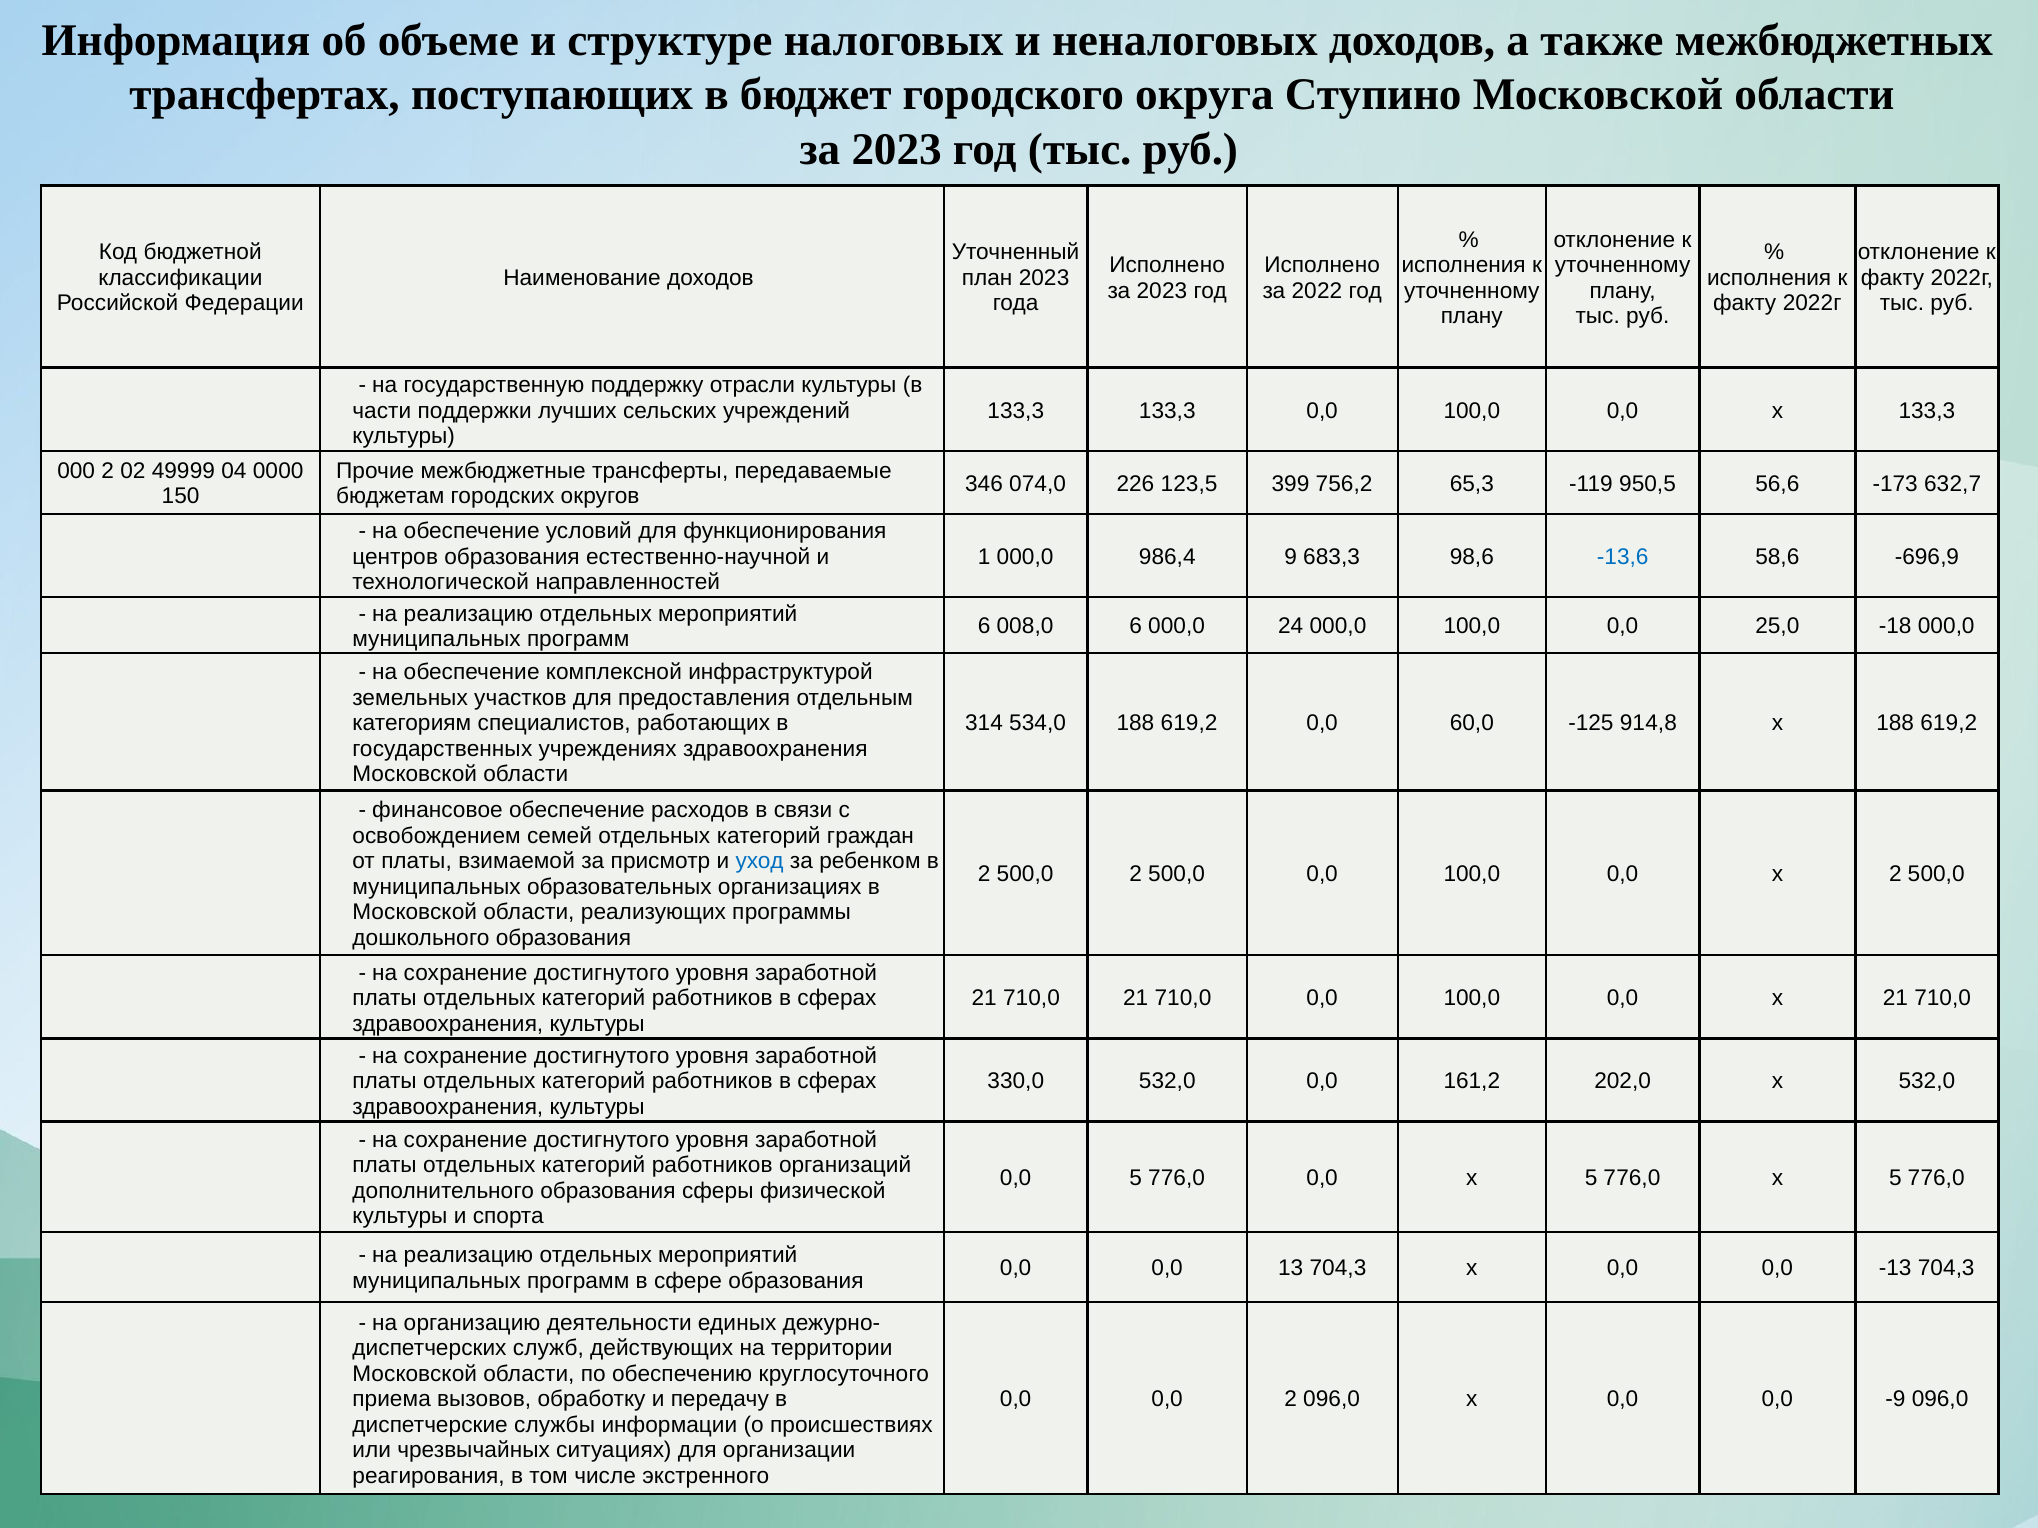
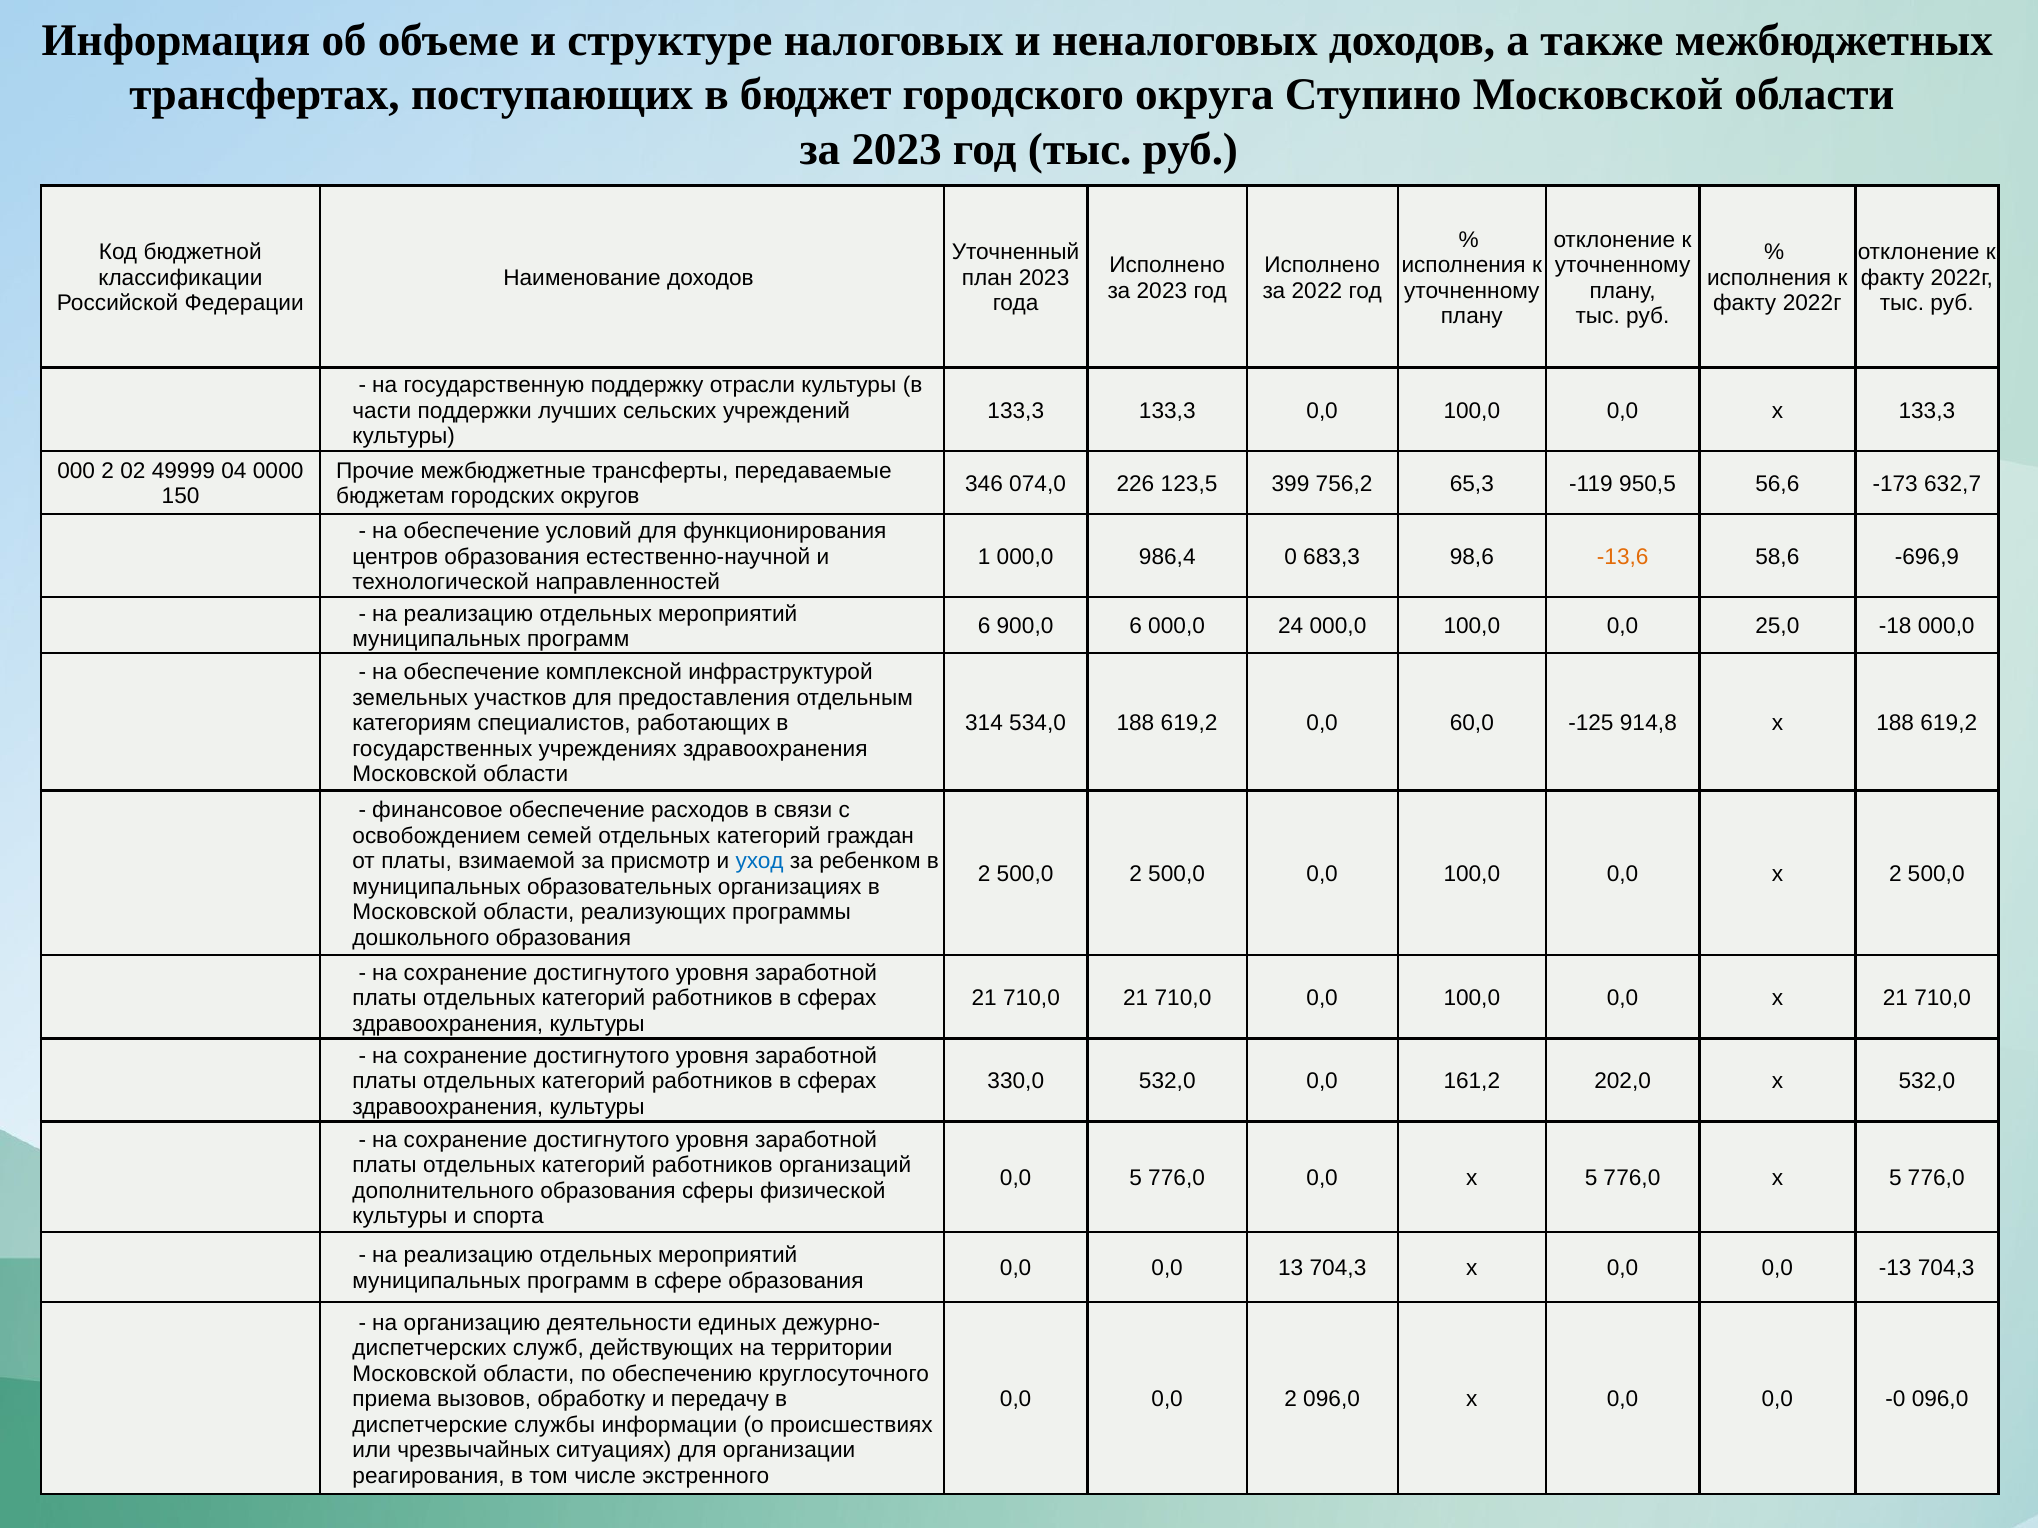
9: 9 -> 0 (1291, 557)
-13,6 colour: blue -> orange (1623, 557)
008,0: 008,0 -> 900,0 (1025, 627)
-9: -9 -> -0 (1895, 1400)
